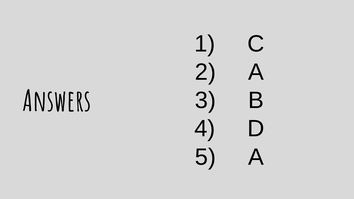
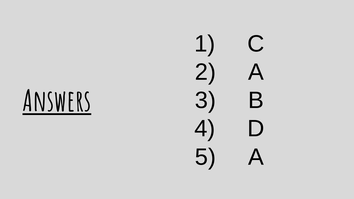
Answers underline: none -> present (57, 102)
